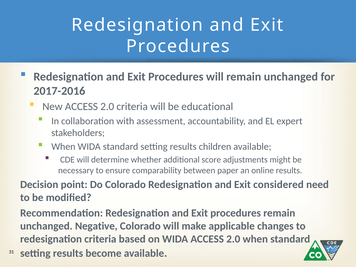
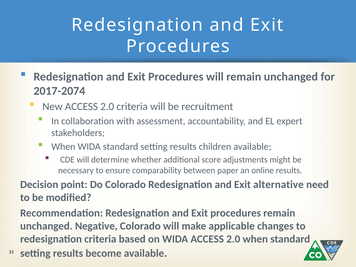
2017-2016: 2017-2016 -> 2017-2074 (59, 91)
educational: educational -> recruitment (207, 107)
considered: considered -> alternative (278, 185)
